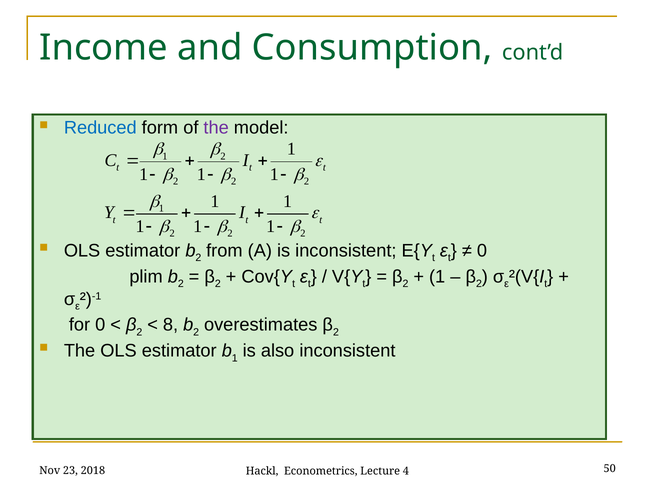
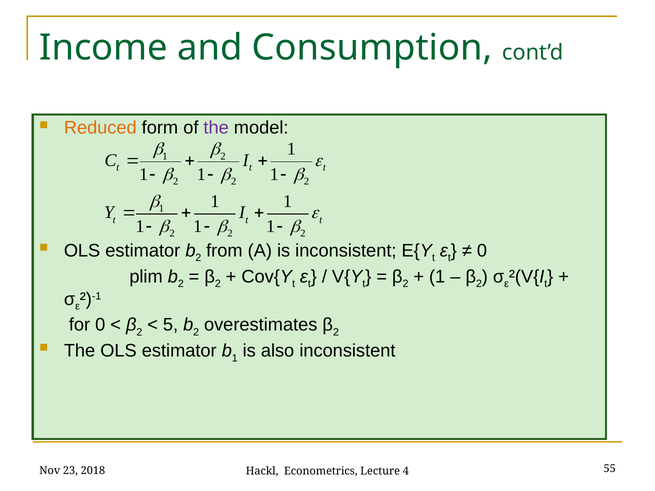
Reduced colour: blue -> orange (100, 128)
8: 8 -> 5 (171, 325)
50: 50 -> 55 (610, 469)
